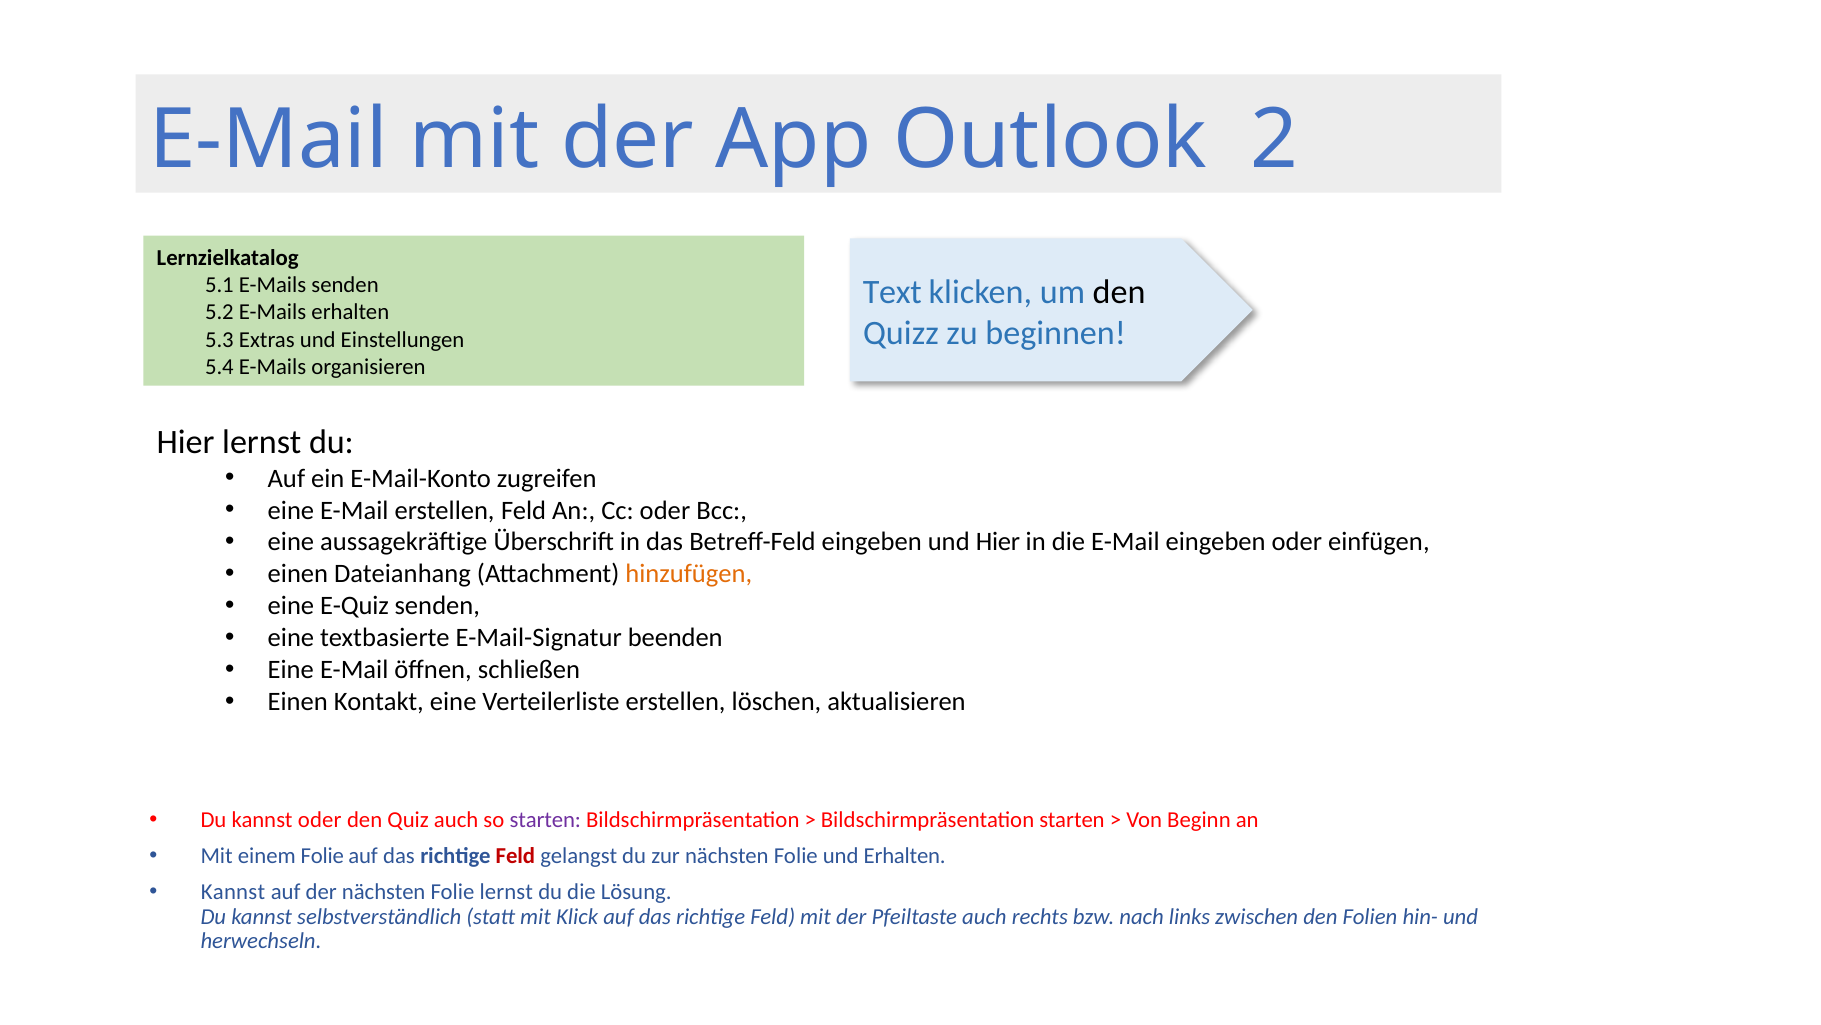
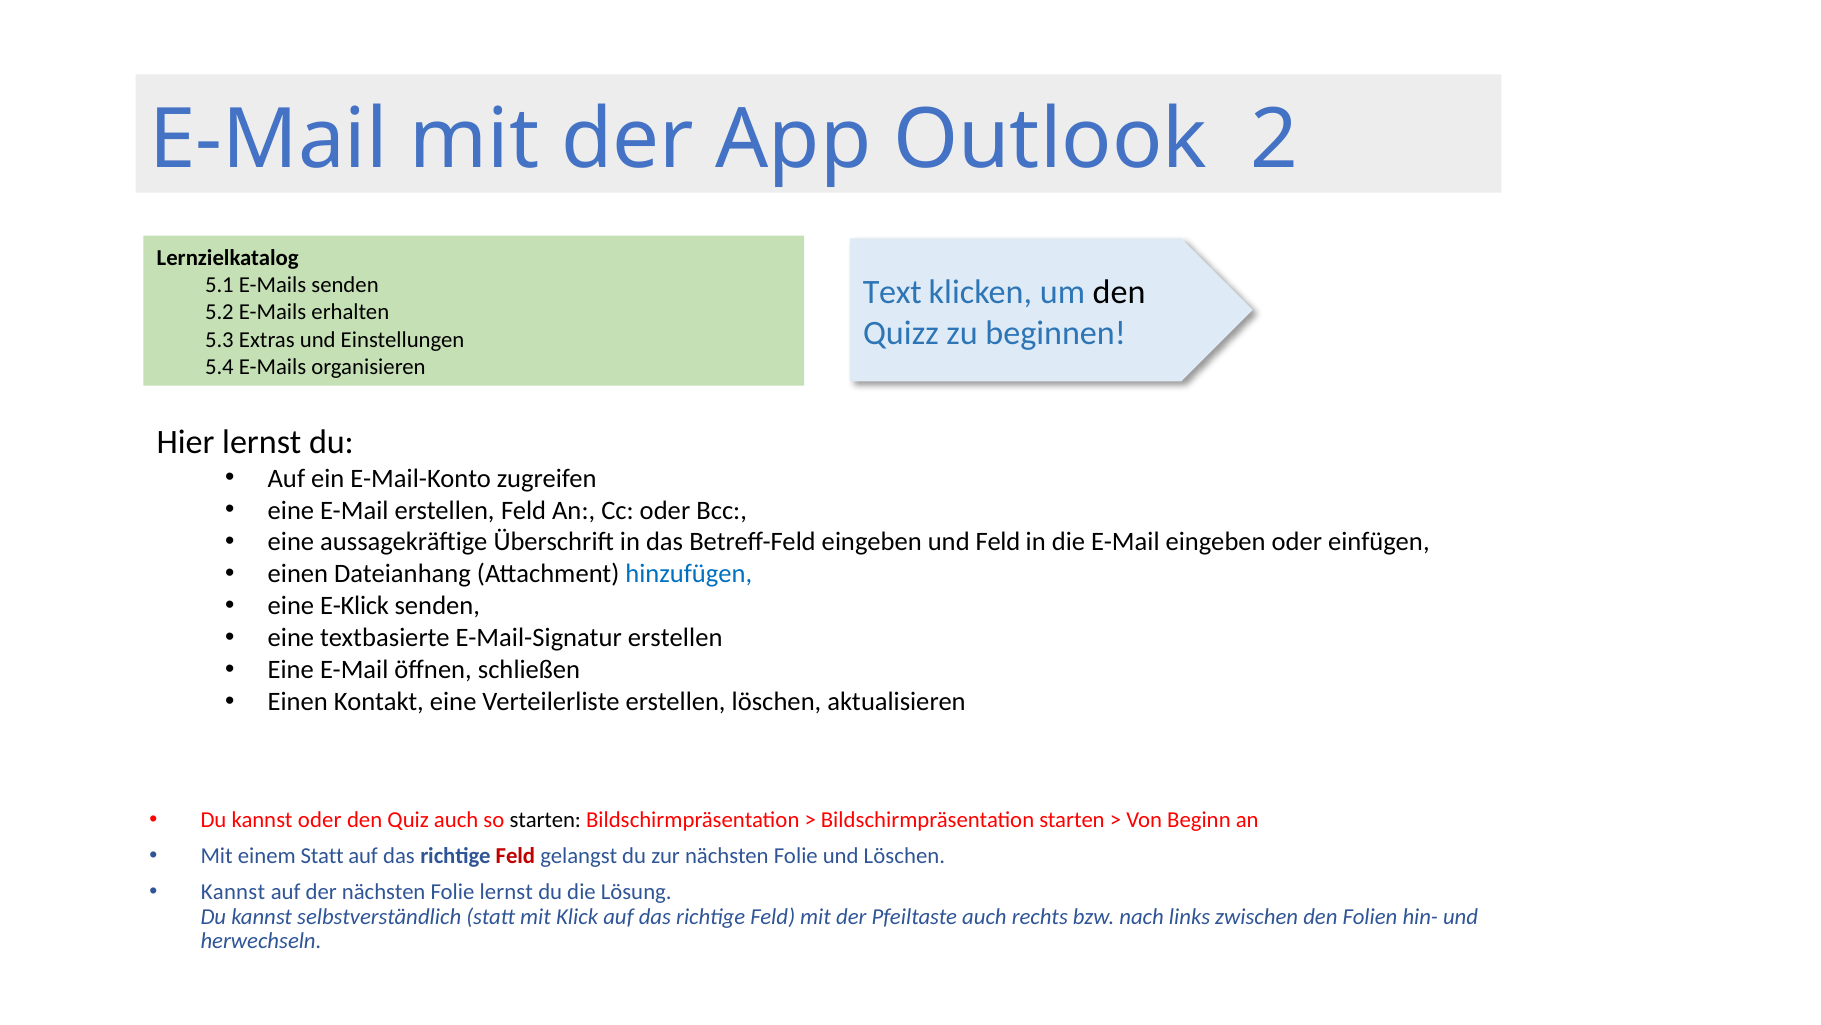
und Hier: Hier -> Feld (998, 542)
hinzufügen colour: orange -> blue (689, 574)
E-Quiz: E-Quiz -> E-Klick (355, 606)
E-Mail-Signatur beenden: beenden -> erstellen (675, 637)
starten colour: purple -> black (545, 819)
einem Folie: Folie -> Statt (322, 855)
und Erhalten: Erhalten -> Löschen (904, 855)
